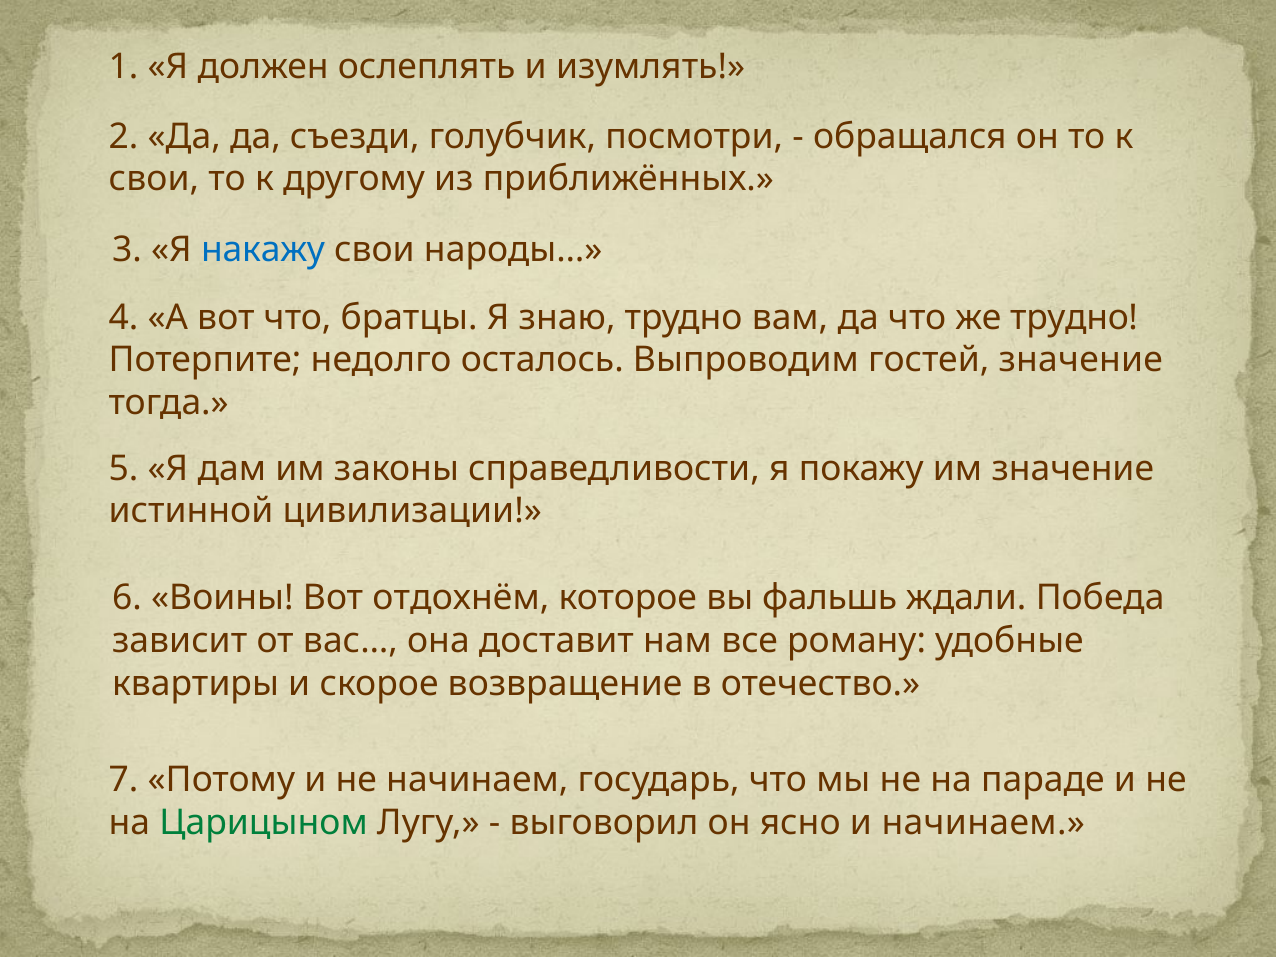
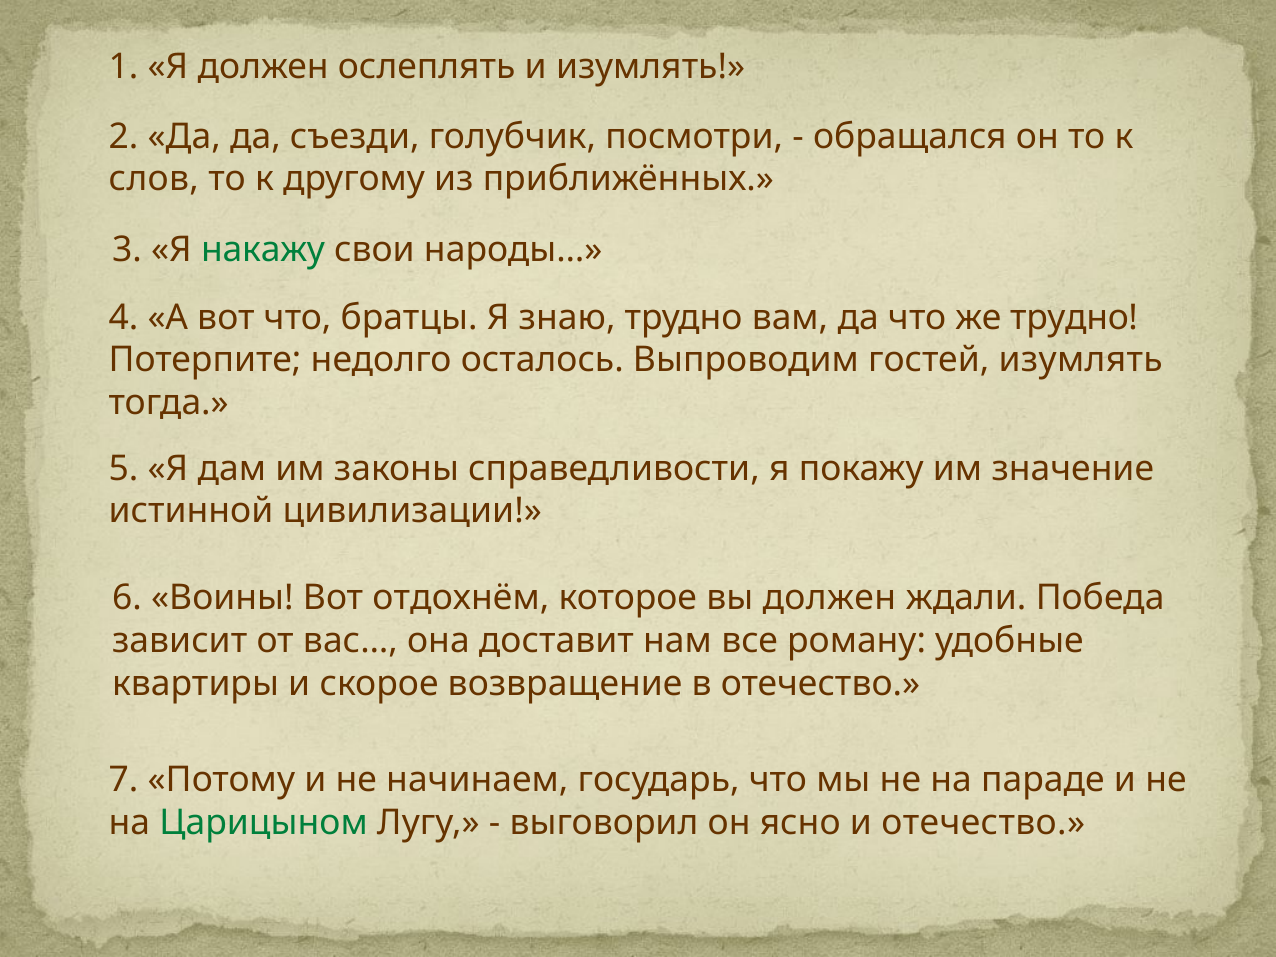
свои: свои -> слов (154, 179)
накажу colour: blue -> green (263, 249)
гостей значение: значение -> изумлять (1081, 360)
вы фальшь: фальшь -> должен (829, 598)
и начинаем: начинаем -> отечество (983, 822)
